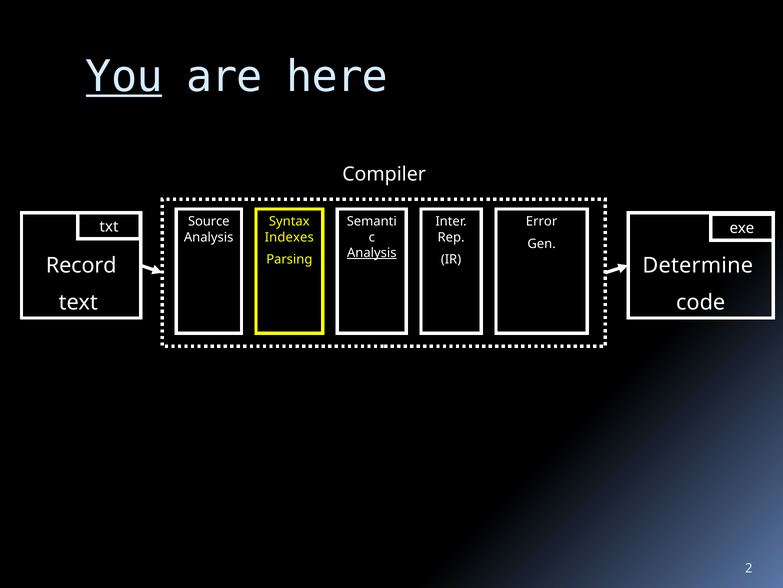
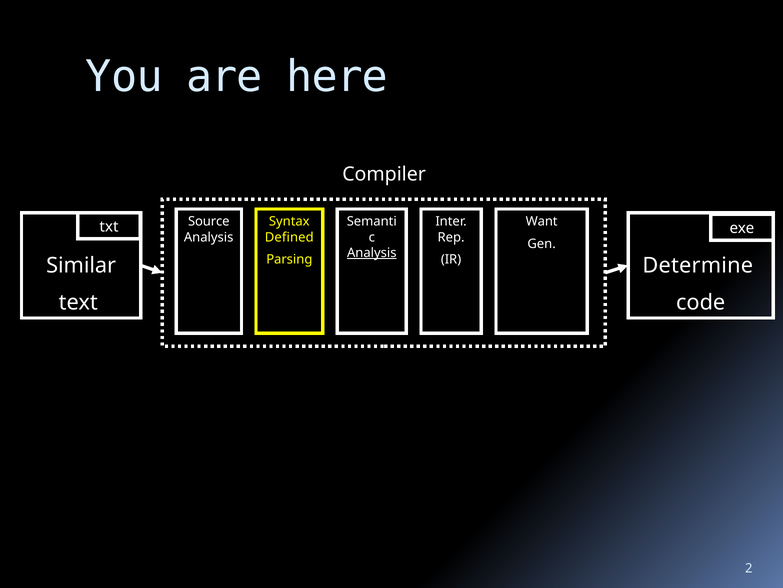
You underline: present -> none (124, 77)
Error: Error -> Want (542, 221)
Indexes: Indexes -> Defined (289, 237)
Record: Record -> Similar (81, 265)
